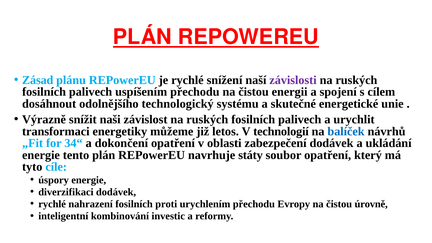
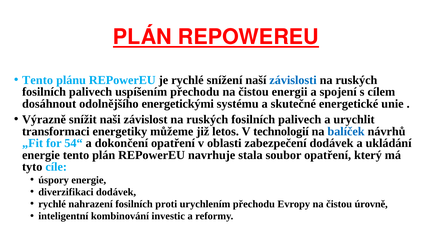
Zásad: Zásad -> Tento (38, 80)
závislosti colour: purple -> blue (293, 80)
technologický: technologický -> energetickými (178, 104)
34“: 34“ -> 54“ (74, 143)
státy: státy -> stala (250, 155)
